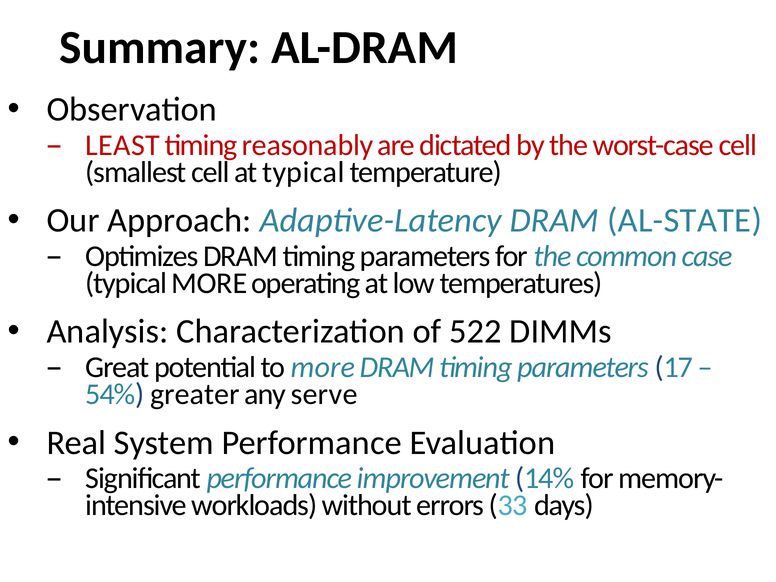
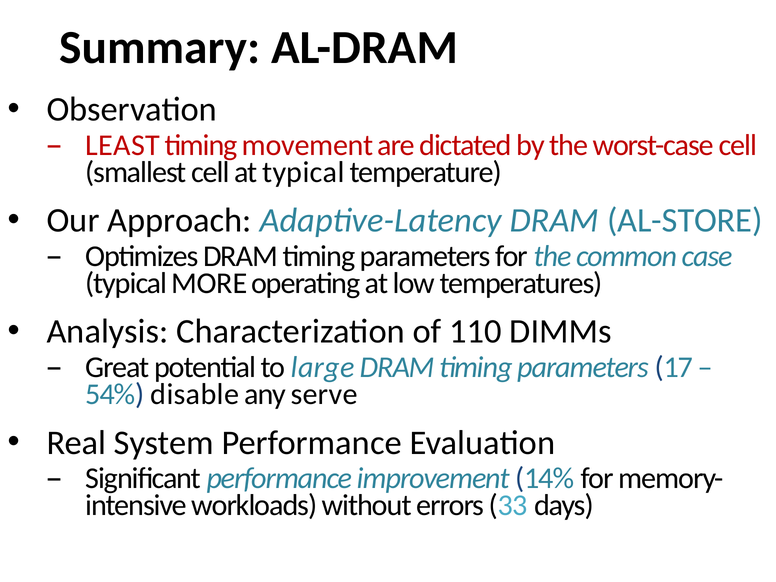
reasonably: reasonably -> movement (308, 145)
AL-STATE: AL-STATE -> AL-STORE (685, 221)
522: 522 -> 110 (475, 332)
to more: more -> large (323, 367)
greater: greater -> disable (195, 394)
